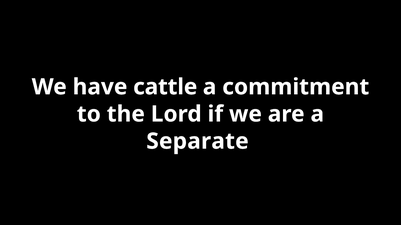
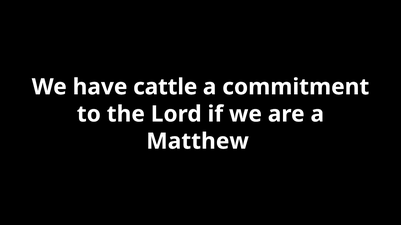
Separate: Separate -> Matthew (198, 142)
